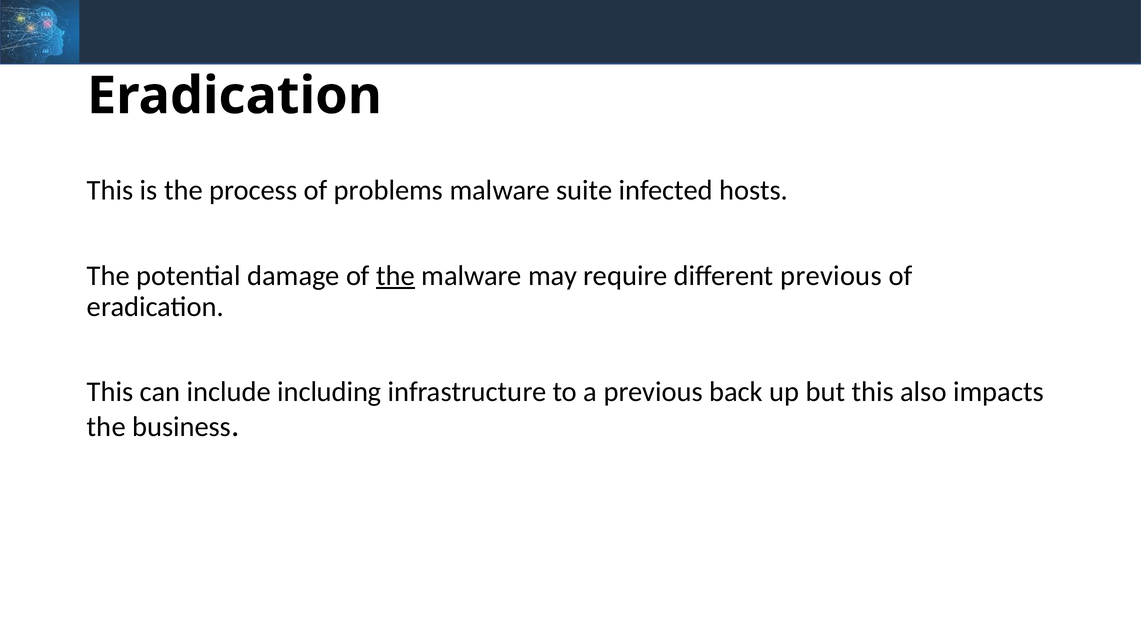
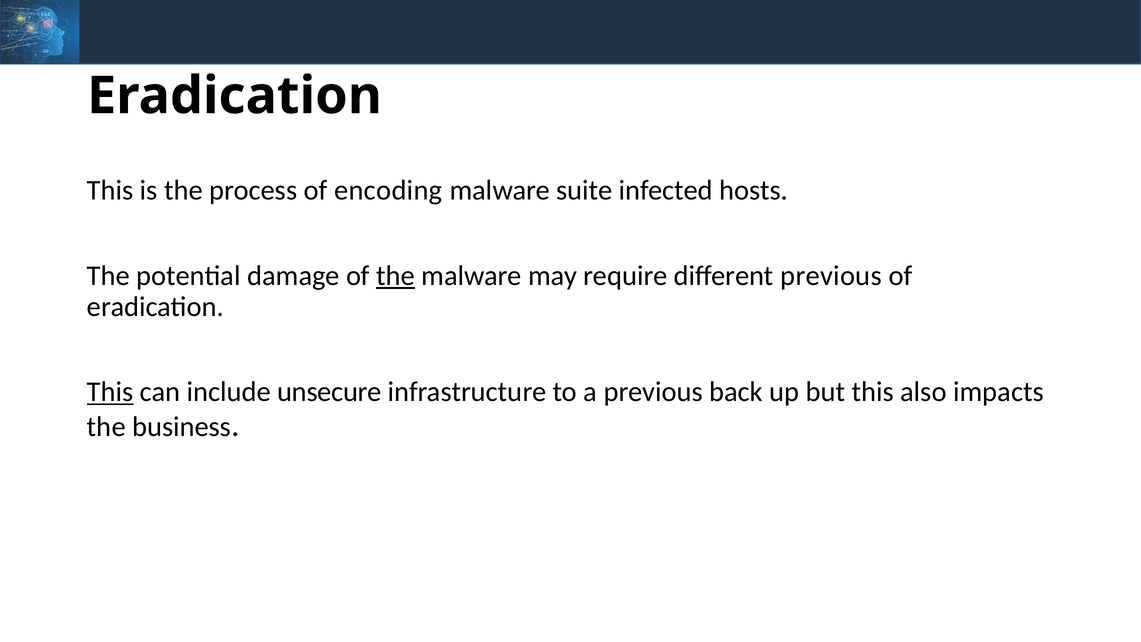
problems: problems -> encoding (388, 190)
This underline: none -> present (110, 392)
including: including -> unsecure (329, 392)
